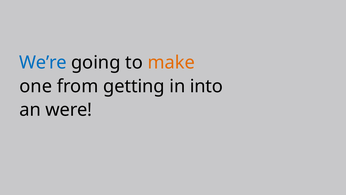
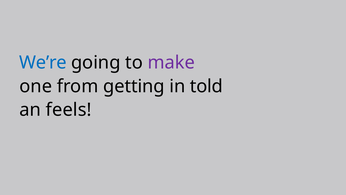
make colour: orange -> purple (171, 63)
into: into -> told (206, 86)
were: were -> feels (69, 110)
